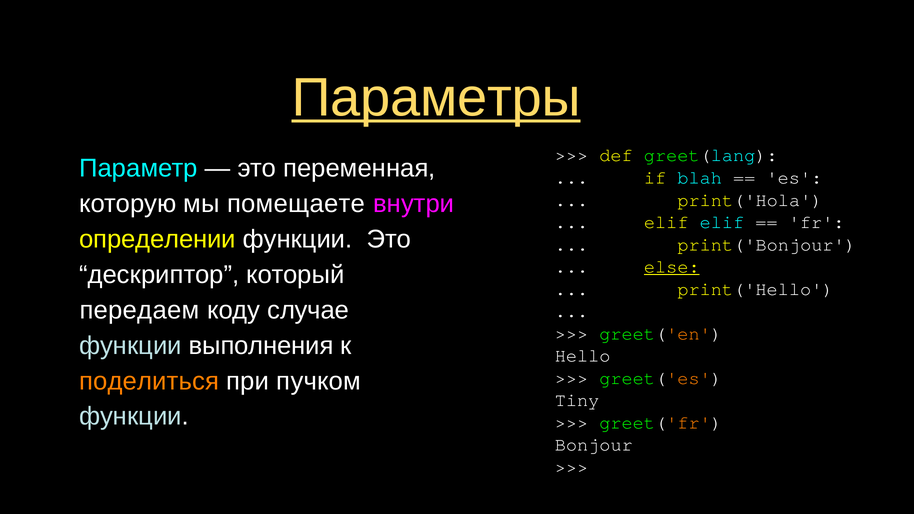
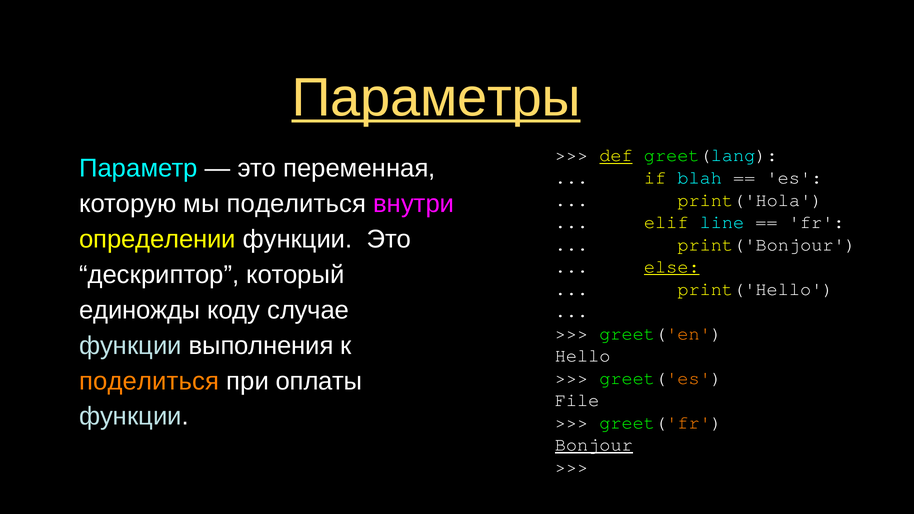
def underline: none -> present (616, 155)
мы помещаете: помещаете -> поделиться (296, 204)
elif elif: elif -> line (722, 222)
передаем: передаем -> единожды (140, 310)
пучком: пучком -> оплаты (319, 381)
Tiny: Tiny -> File (577, 400)
Bonjour underline: none -> present (594, 445)
